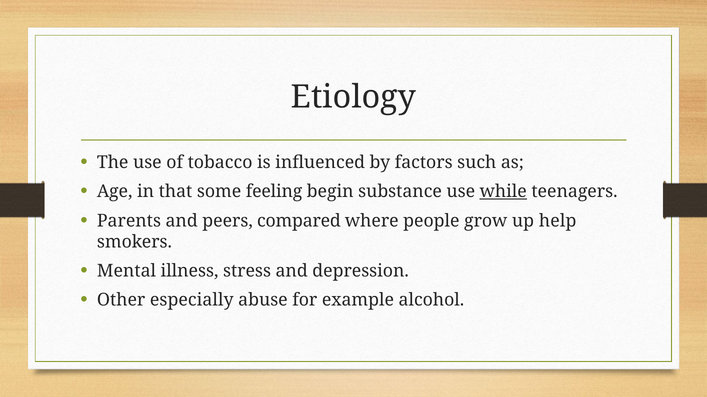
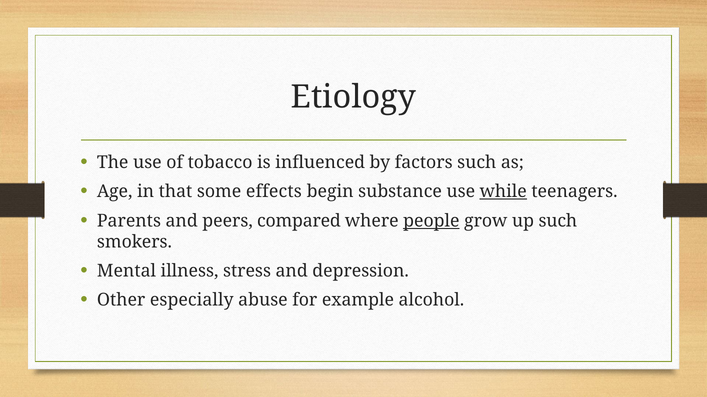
feeling: feeling -> effects (274, 192)
people underline: none -> present (431, 221)
up help: help -> such (558, 221)
